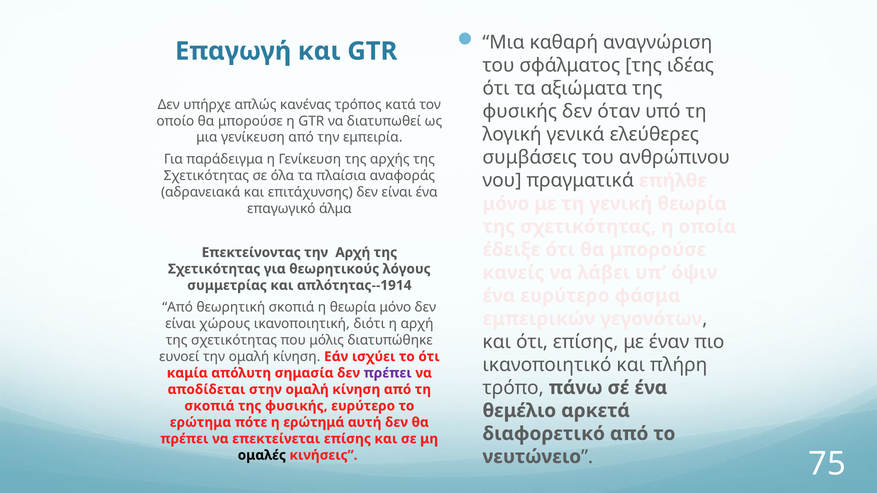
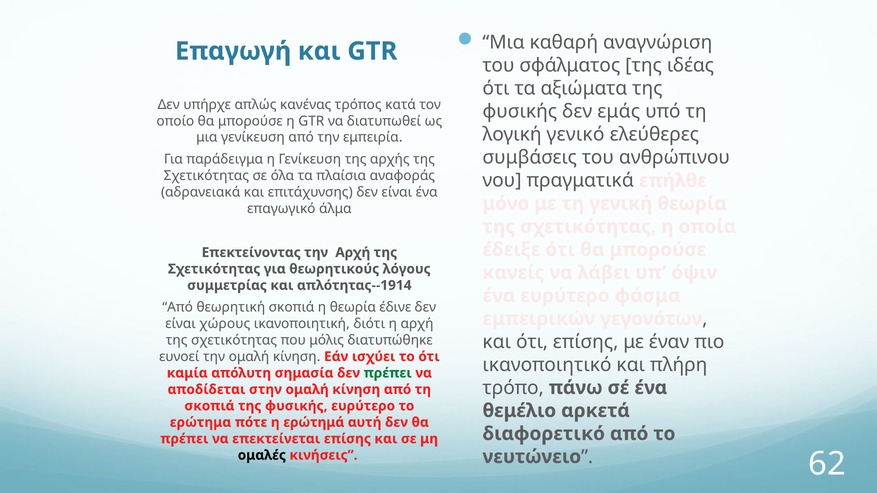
όταν: όταν -> εμάς (619, 112)
γενικά: γενικά -> γενικό (576, 135)
θεωρία μόνο: μόνο -> έδινε (395, 307)
πρέπει colour: purple -> green (388, 373)
75: 75 -> 62 (827, 464)
